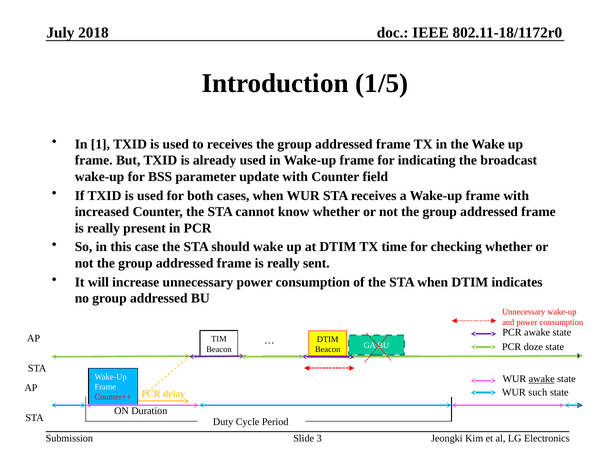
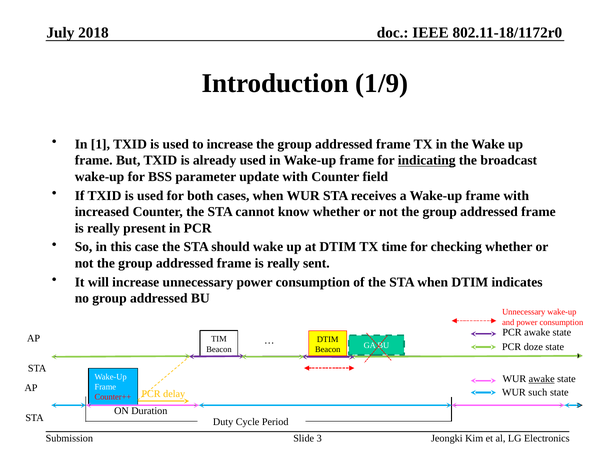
1/5: 1/5 -> 1/9 (382, 83)
to receives: receives -> increase (230, 144)
indicating underline: none -> present (427, 161)
